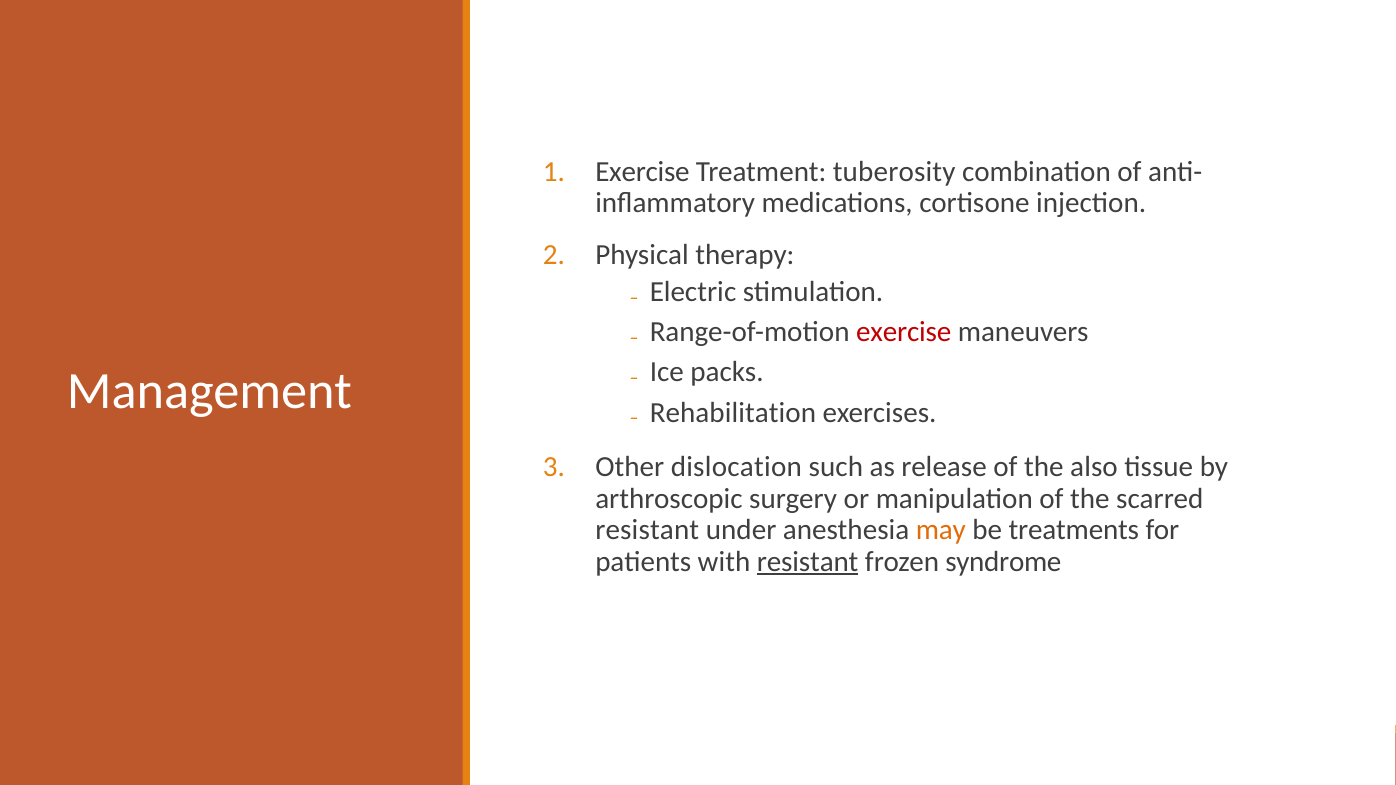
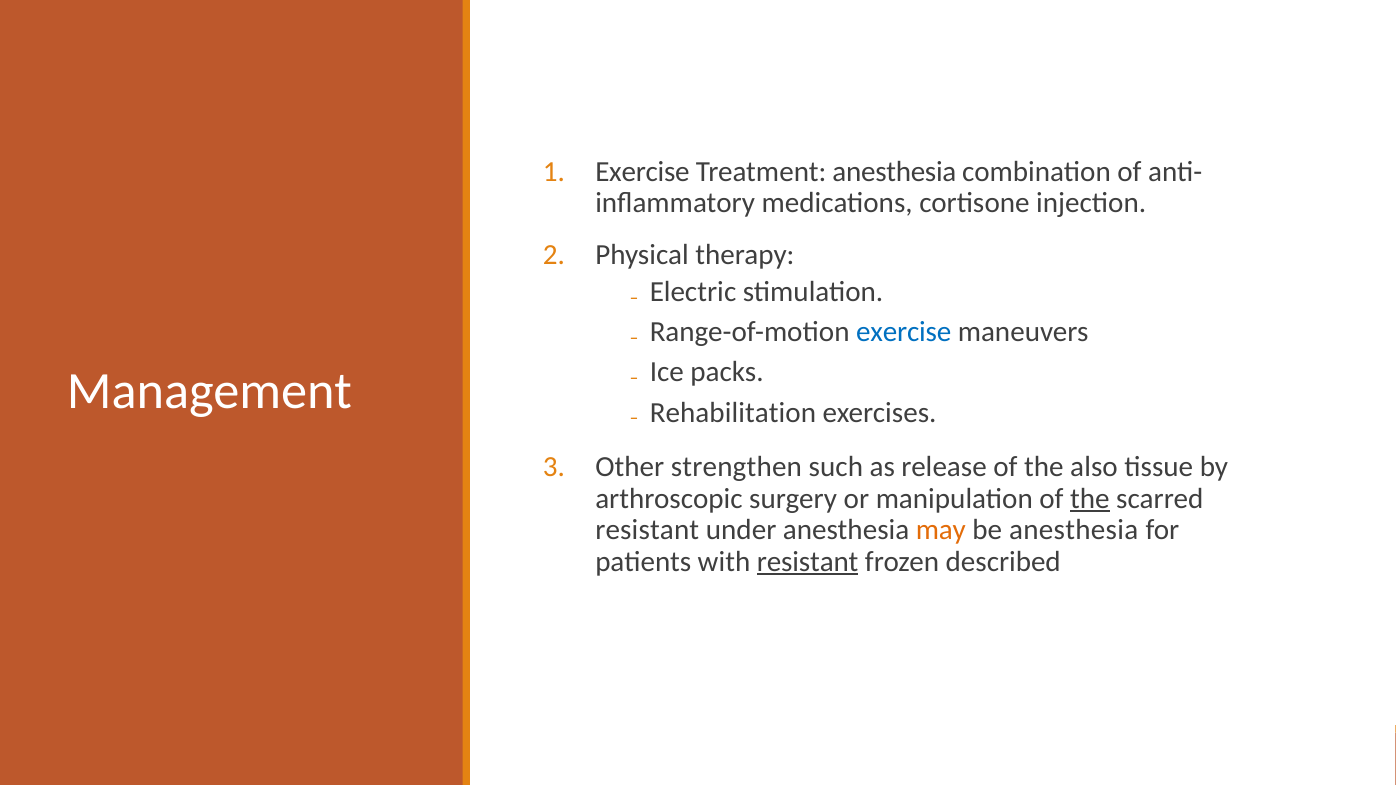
Treatment tuberosity: tuberosity -> anesthesia (894, 171)
exercise colour: red -> blue (904, 332)
dislocation: dislocation -> strengthen (736, 467)
the underline: none -> present (1090, 499)
be treatments: treatments -> anesthesia (1074, 530)
syndrome: syndrome -> described (1003, 562)
